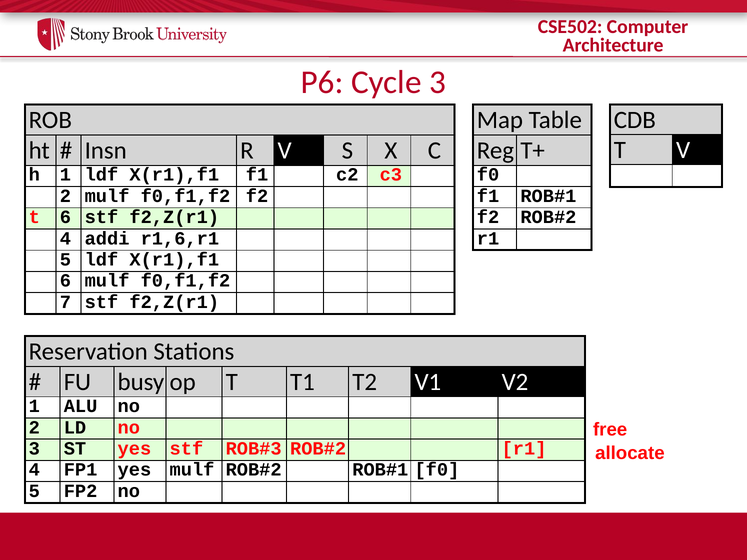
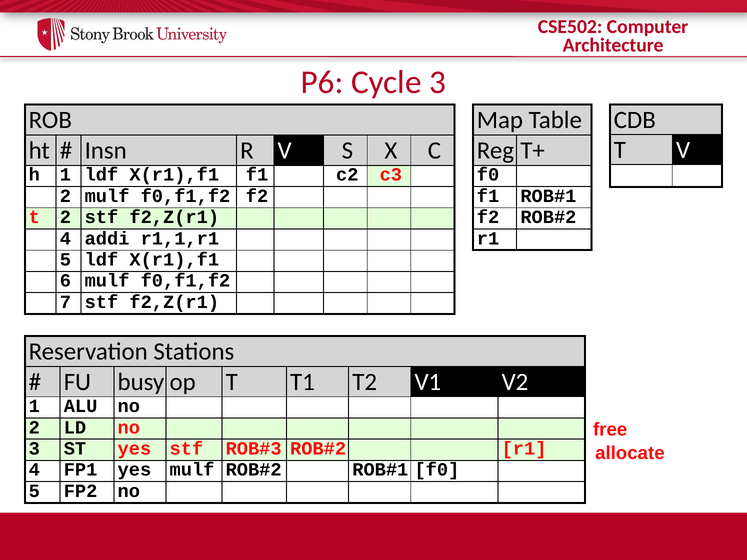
t 6: 6 -> 2 (65, 217)
r1,6,r1: r1,6,r1 -> r1,1,r1 (180, 238)
